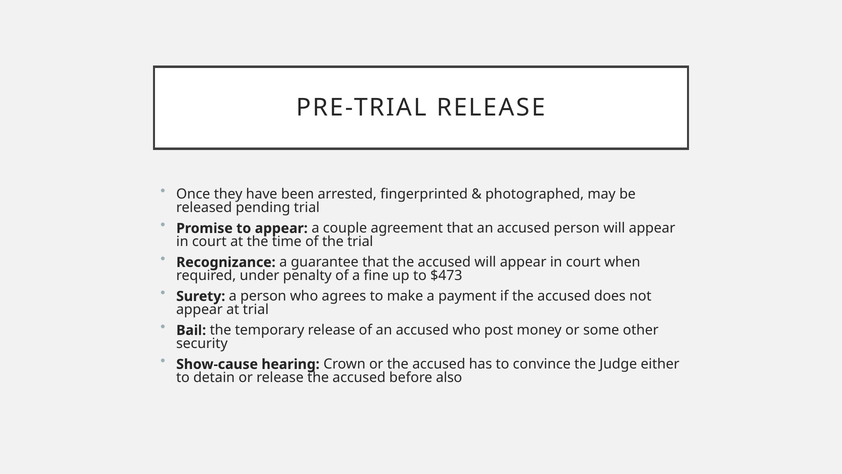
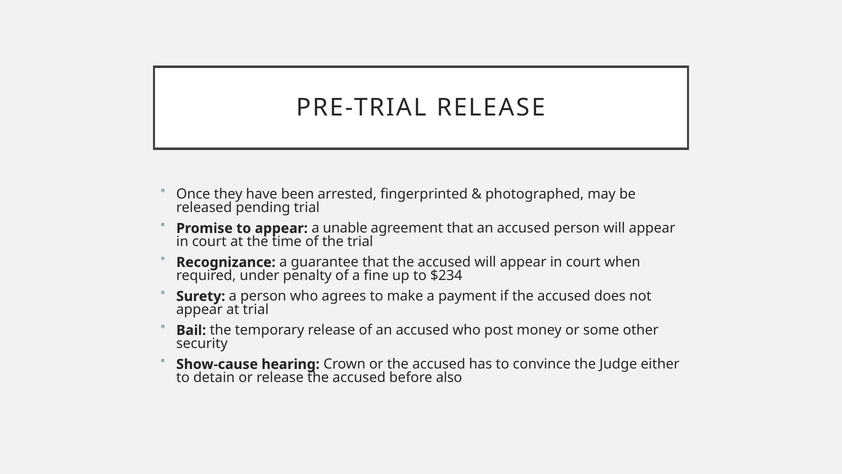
couple: couple -> unable (345, 228)
$473: $473 -> $234 (446, 276)
